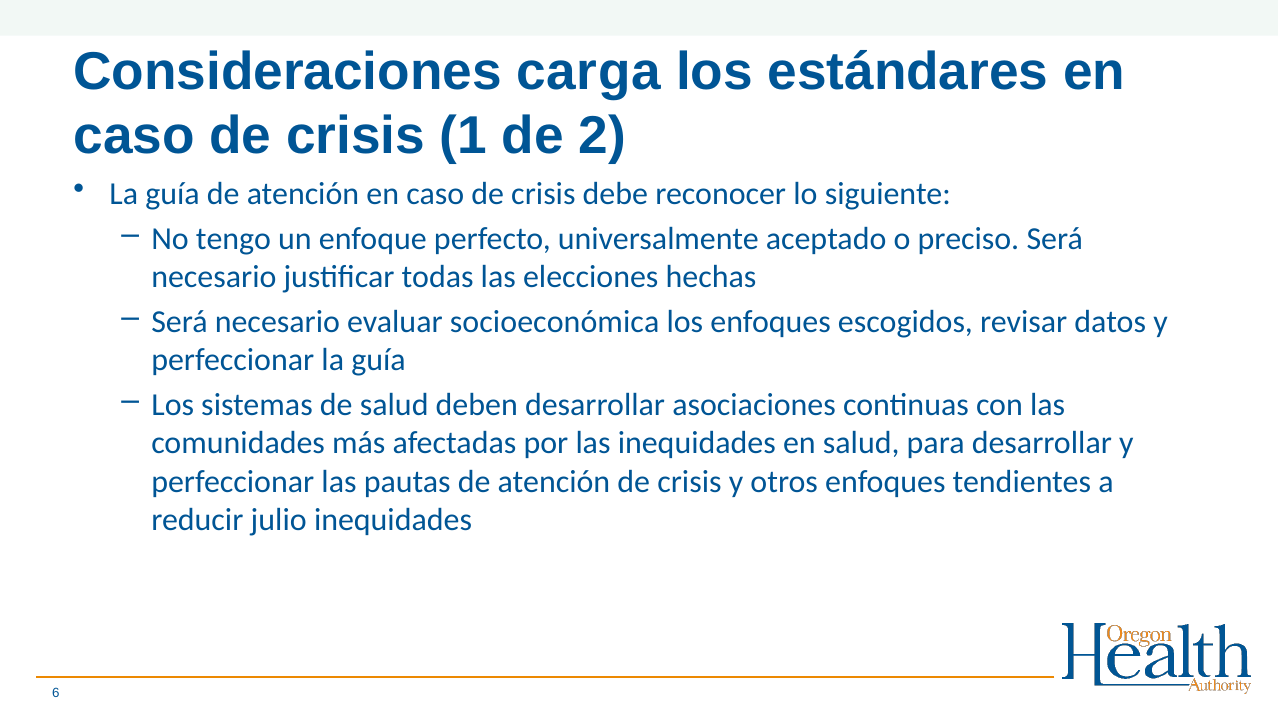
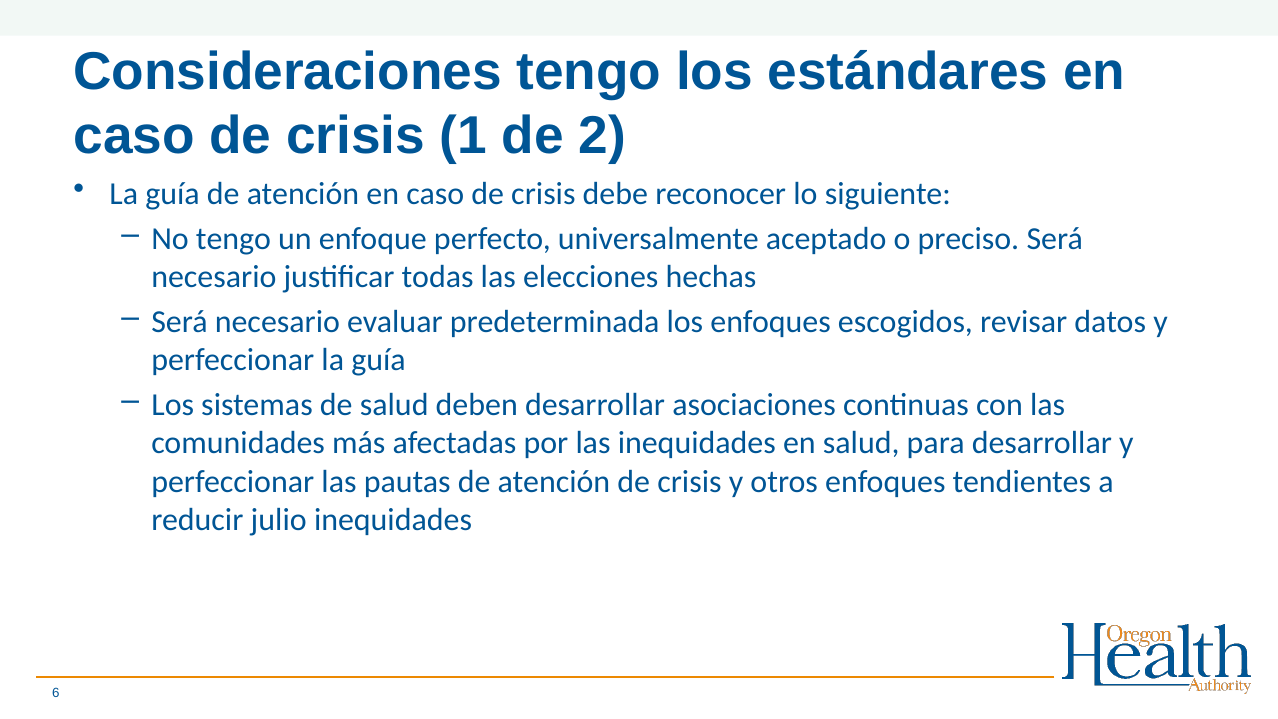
Consideraciones carga: carga -> tengo (589, 72)
socioeconómica: socioeconómica -> predeterminada (555, 322)
